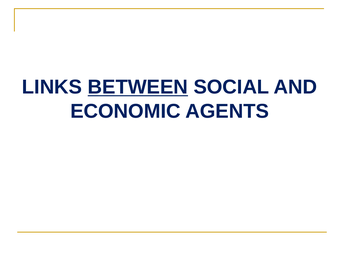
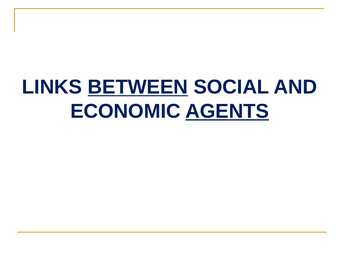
AGENTS underline: none -> present (227, 111)
